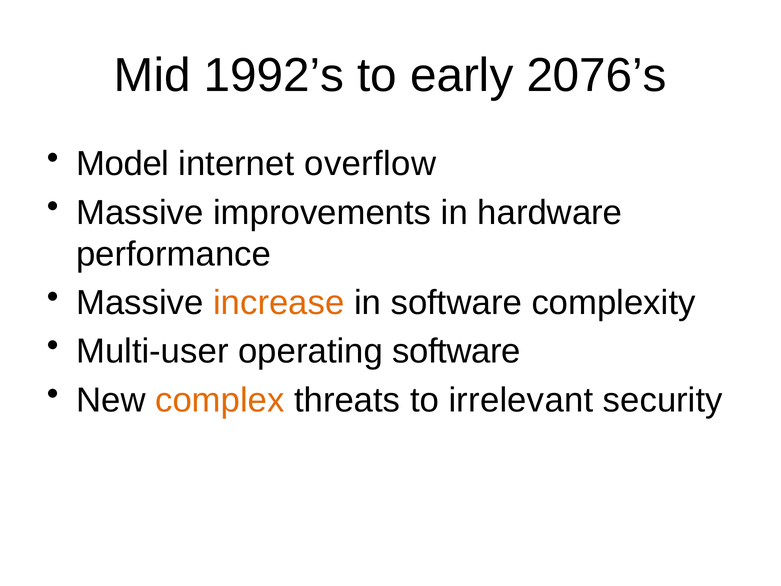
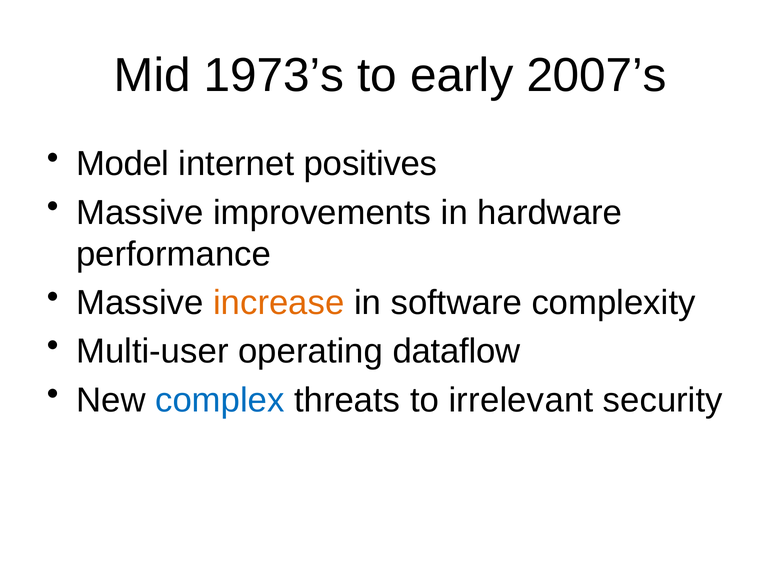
1992’s: 1992’s -> 1973’s (274, 76)
2076’s: 2076’s -> 2007’s (597, 76)
overflow: overflow -> positives (371, 164)
operating software: software -> dataflow (456, 351)
complex colour: orange -> blue (220, 400)
